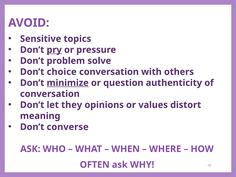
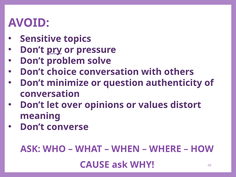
minimize underline: present -> none (68, 83)
they: they -> over (72, 105)
OFTEN: OFTEN -> CAUSE (95, 165)
